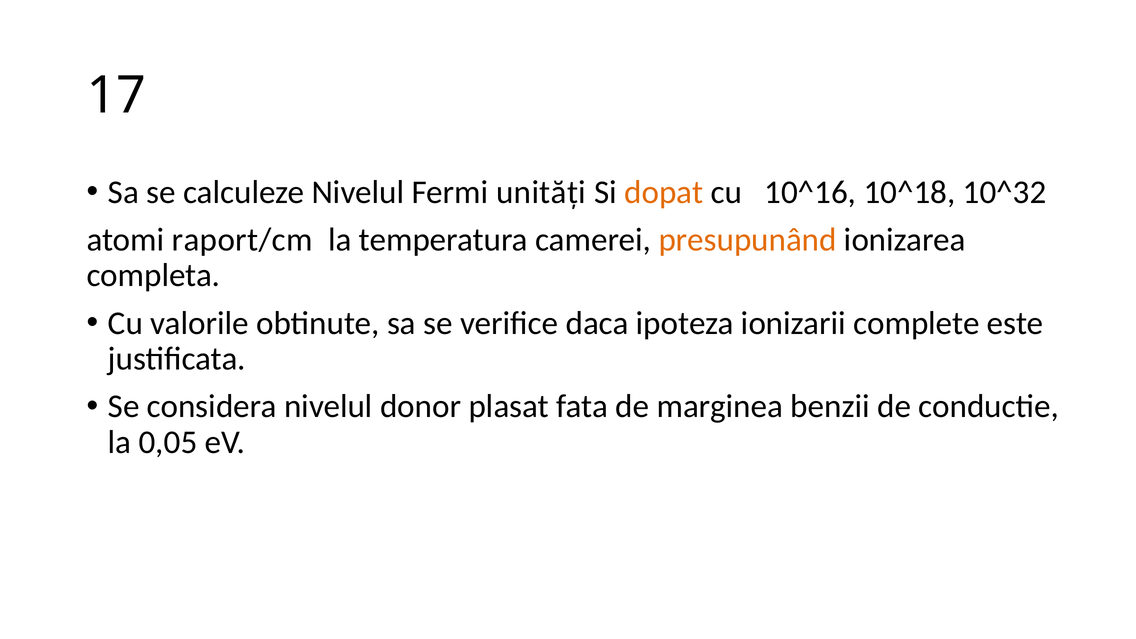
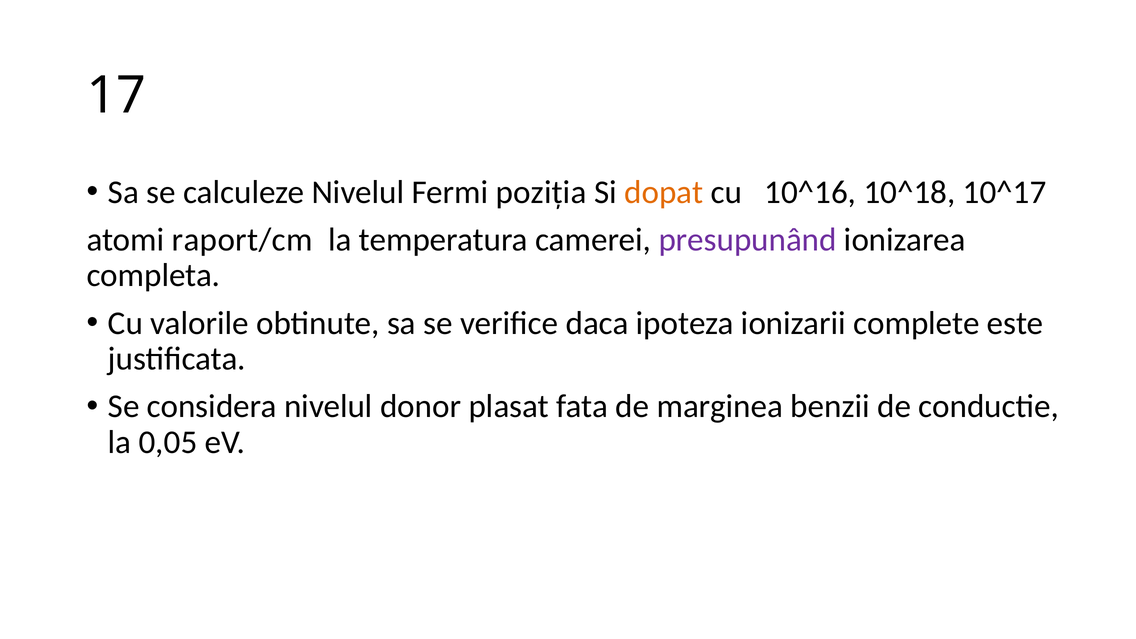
unități: unități -> poziția (541, 192)
10^32: 10^32 -> 10^17 (1005, 192)
presupunând colour: orange -> purple (748, 240)
